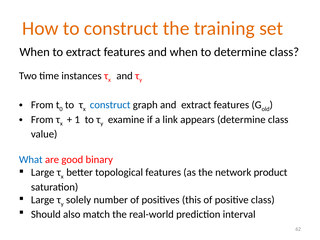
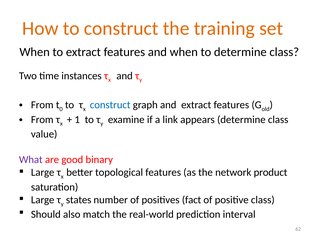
What colour: blue -> purple (31, 160)
solely: solely -> states (79, 200)
this: this -> fact (192, 200)
